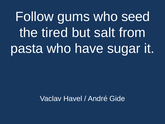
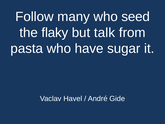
gums: gums -> many (74, 17)
tired: tired -> flaky (55, 33)
salt: salt -> talk (105, 33)
